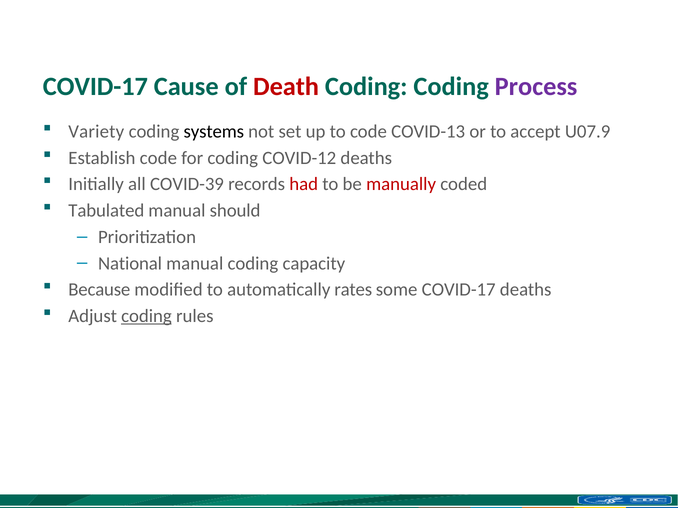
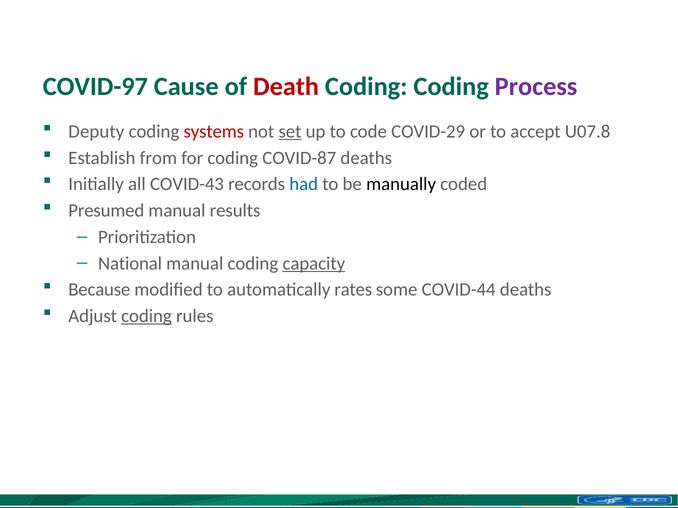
COVID-17: COVID-17 -> COVID-97 (95, 87)
Variety: Variety -> Deputy (96, 132)
systems colour: black -> red (214, 132)
set underline: none -> present (290, 132)
COVID-13: COVID-13 -> COVID-29 (428, 132)
U07.9: U07.9 -> U07.8 (588, 132)
Establish code: code -> from (158, 158)
COVID-12: COVID-12 -> COVID-87 (299, 158)
COVID-39: COVID-39 -> COVID-43 (187, 184)
had colour: red -> blue (304, 184)
manually colour: red -> black (401, 184)
Tabulated: Tabulated -> Presumed (106, 211)
should: should -> results (235, 211)
capacity underline: none -> present (314, 264)
some COVID-17: COVID-17 -> COVID-44 (459, 290)
